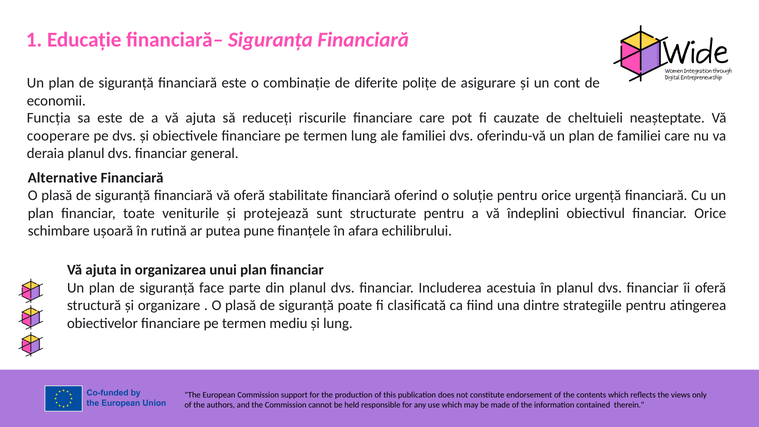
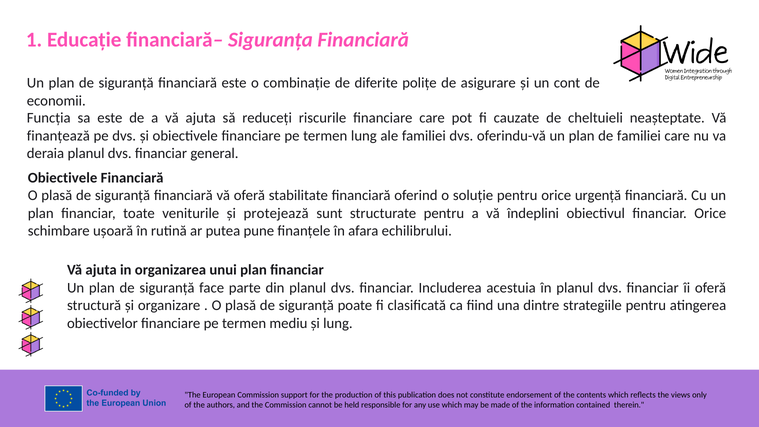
cooperare: cooperare -> finanțează (58, 136)
Alternative: Alternative -> Obiectivele (63, 178)
